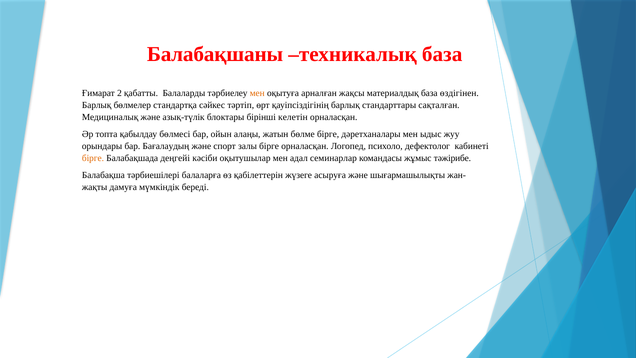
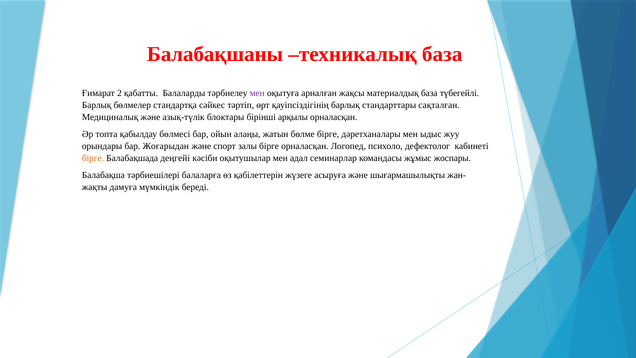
мен colour: orange -> purple (257, 93)
өздігінен: өздігінен -> түбегейлі (459, 93)
келетін: келетін -> арқылы (293, 117)
Бағалаудың: Бағалаудың -> Жоғарыдан (166, 146)
тәжірибе: тәжірибе -> жоспары (452, 158)
